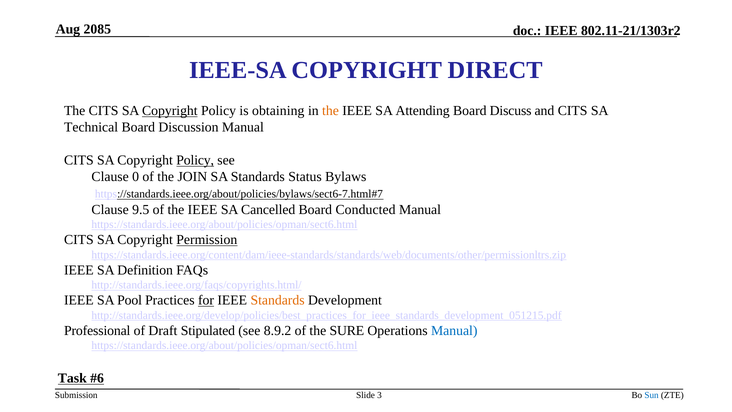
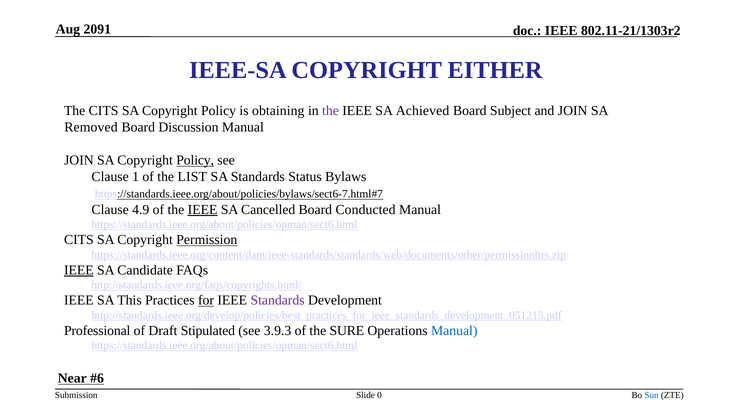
2085: 2085 -> 2091 (97, 29)
DIRECT: DIRECT -> EITHER (495, 70)
Copyright underline: present -> none (170, 111)
the colour: orange -> purple (330, 111)
Attending: Attending -> Achieved (423, 111)
Discuss: Discuss -> Subject (511, 111)
and CITS: CITS -> JOIN (573, 111)
Technical: Technical -> Removed (91, 127)
CITS: CITS -> JOIN (79, 160)
0: 0 -> 1 (136, 177)
JOIN: JOIN -> LIST (192, 177)
9.5: 9.5 -> 4.9 (141, 210)
IEEE underline: none -> present (203, 210)
IEEE underline: none -> present (79, 270)
Definition: Definition -> Candidate (145, 270)
Pool: Pool -> This (130, 300)
Standards colour: orange -> purple (278, 300)
8.9.2: 8.9.2 -> 3.9.3 (278, 330)
Task: Task -> Near (72, 378)
3: 3 -> 0 (379, 395)
